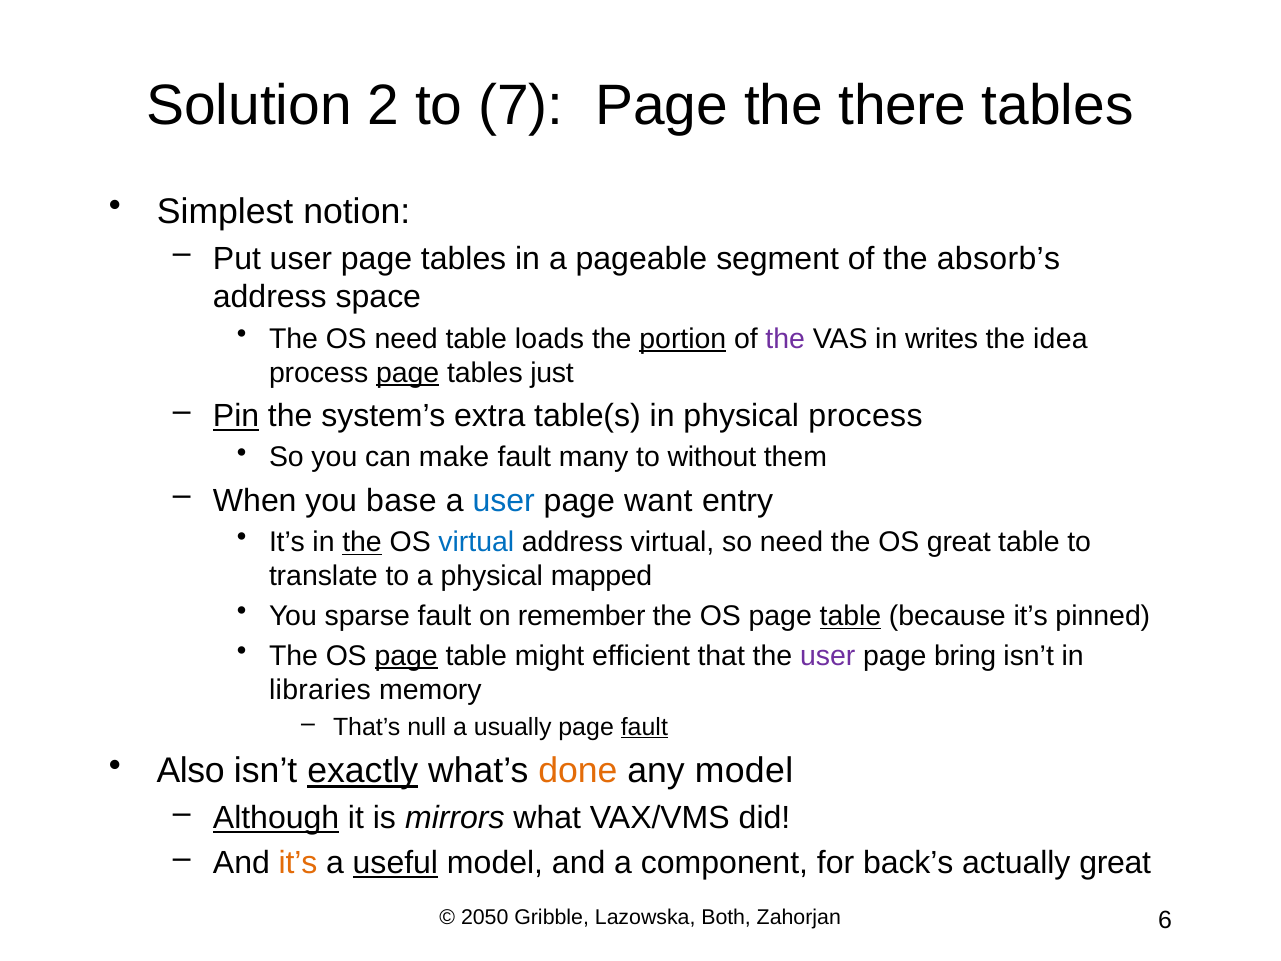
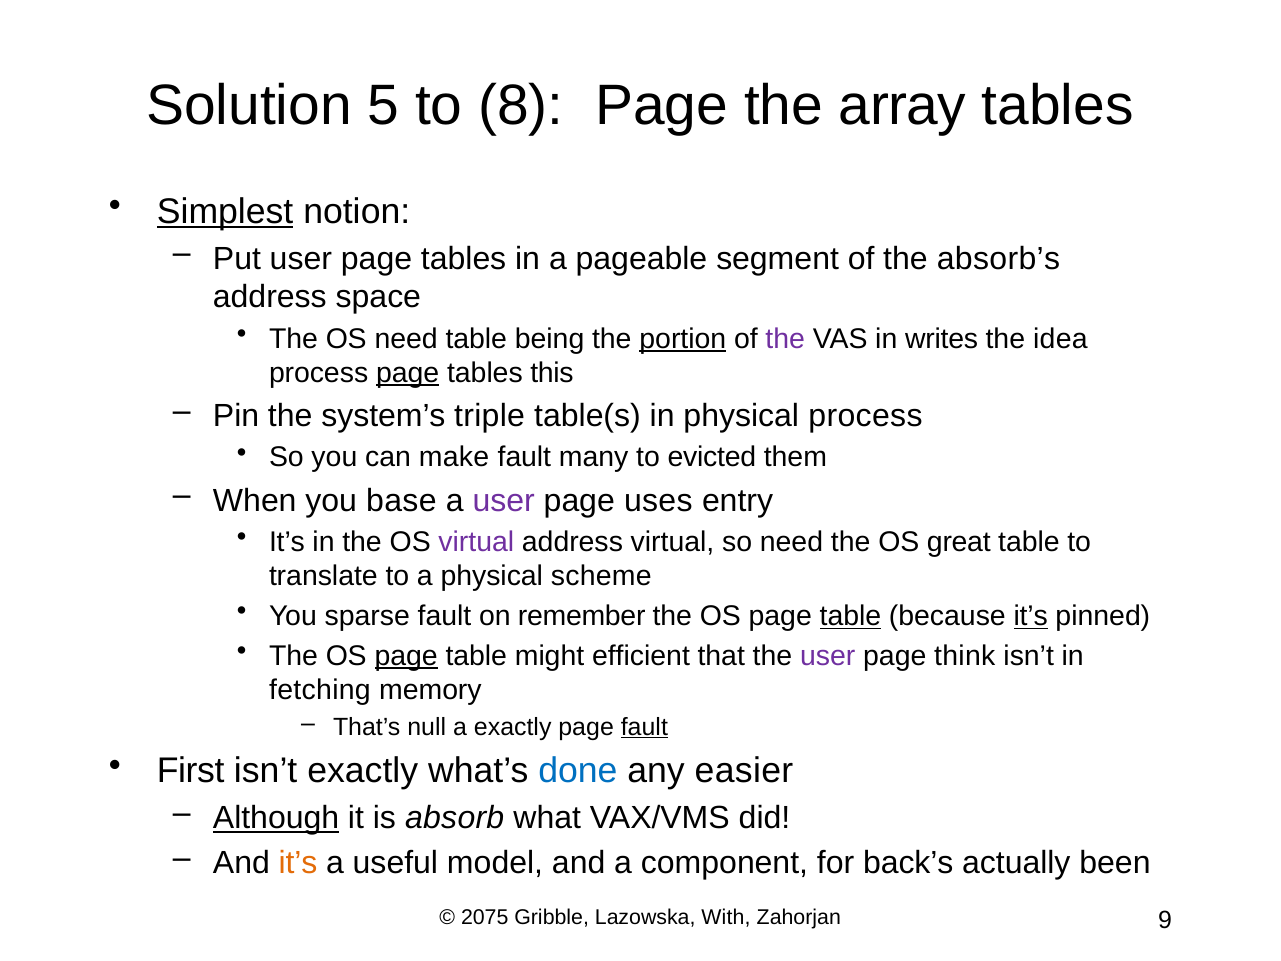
2: 2 -> 5 (383, 105)
7: 7 -> 8 (521, 105)
there: there -> array (903, 105)
Simplest underline: none -> present (225, 212)
loads: loads -> being (550, 339)
just: just -> this (552, 373)
Pin underline: present -> none (236, 416)
extra: extra -> triple (490, 416)
without: without -> evicted (712, 457)
user colour: blue -> purple (504, 500)
want: want -> uses (658, 500)
the underline: present -> none (362, 542)
virtual colour: blue -> purple (476, 542)
mapped: mapped -> scheme (601, 576)
it’s underline: none -> present (1031, 616)
bring: bring -> think (965, 656)
libraries: libraries -> fetching (320, 690)
a usually: usually -> exactly (513, 727)
Also: Also -> First (191, 771)
exactly underline: present -> none (363, 771)
done colour: orange -> blue (578, 771)
any model: model -> easier (744, 771)
mirrors: mirrors -> absorb (455, 818)
useful underline: present -> none (395, 863)
actually great: great -> been (1115, 863)
2050: 2050 -> 2075 (485, 917)
Both: Both -> With (726, 917)
6: 6 -> 9 (1165, 920)
